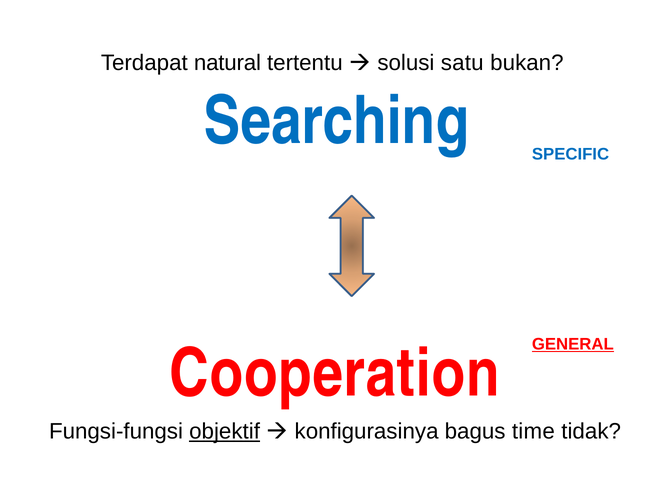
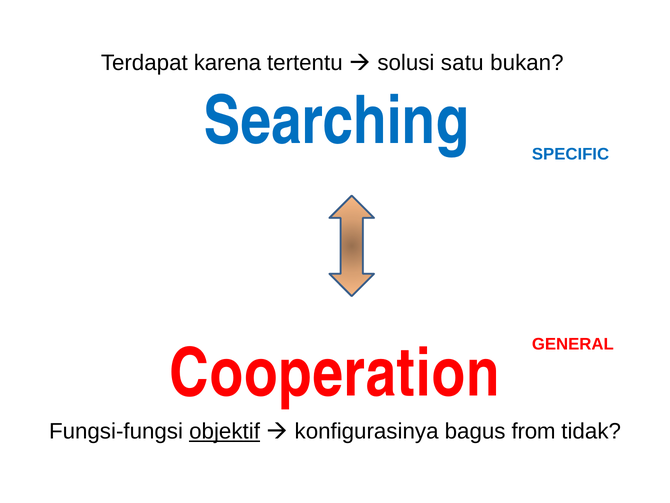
natural: natural -> karena (227, 63)
GENERAL underline: present -> none (573, 344)
time: time -> from (534, 431)
